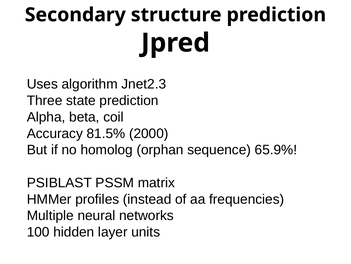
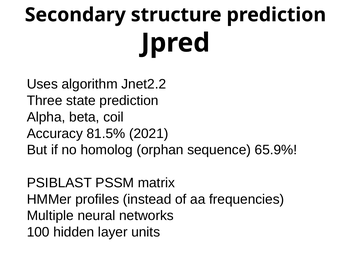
Jnet2.3: Jnet2.3 -> Jnet2.2 (144, 84)
2000: 2000 -> 2021 (149, 133)
